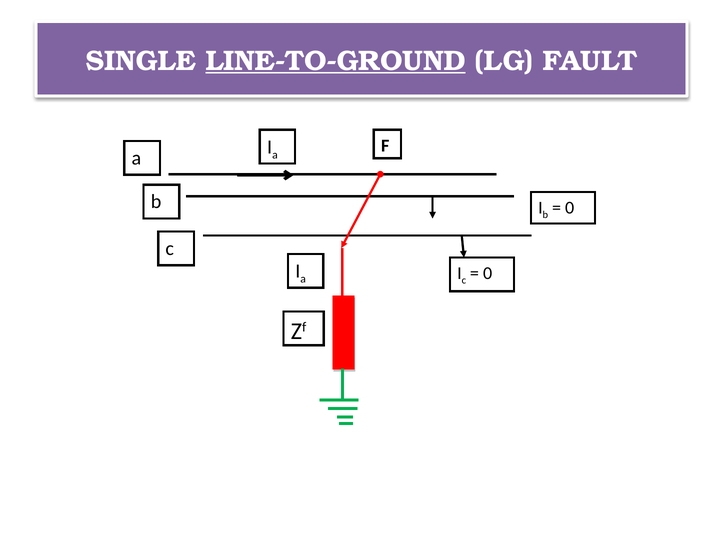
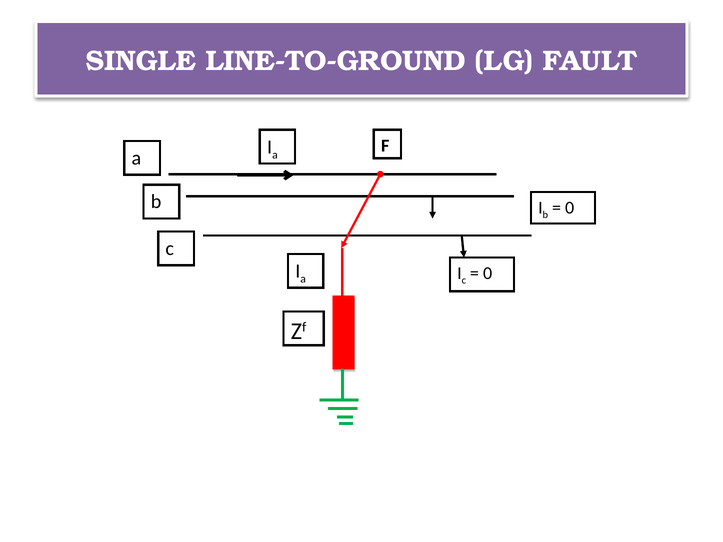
LINE-TO-GROUND underline: present -> none (336, 61)
